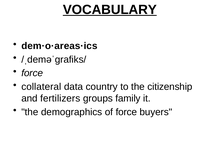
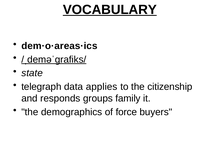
/ˌdeməˈɡrafiks/ underline: none -> present (54, 60)
force: force -> state (32, 73)
collateral: collateral -> telegraph (41, 87)
country: country -> applies (102, 87)
fertilizers: fertilizers -> responds (60, 99)
